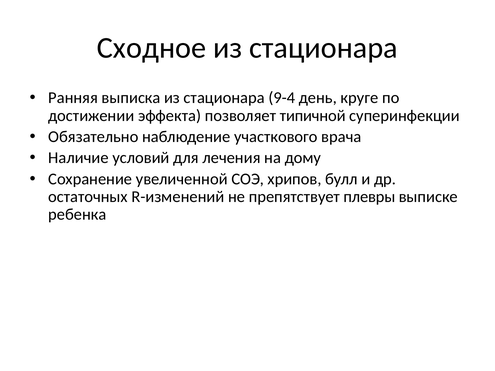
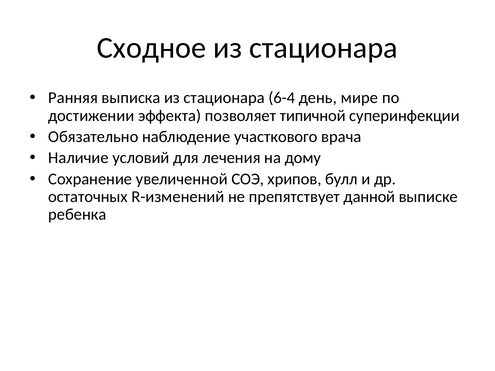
9-4: 9-4 -> 6-4 (282, 98)
круге: круге -> мире (359, 98)
плевры: плевры -> данной (369, 197)
